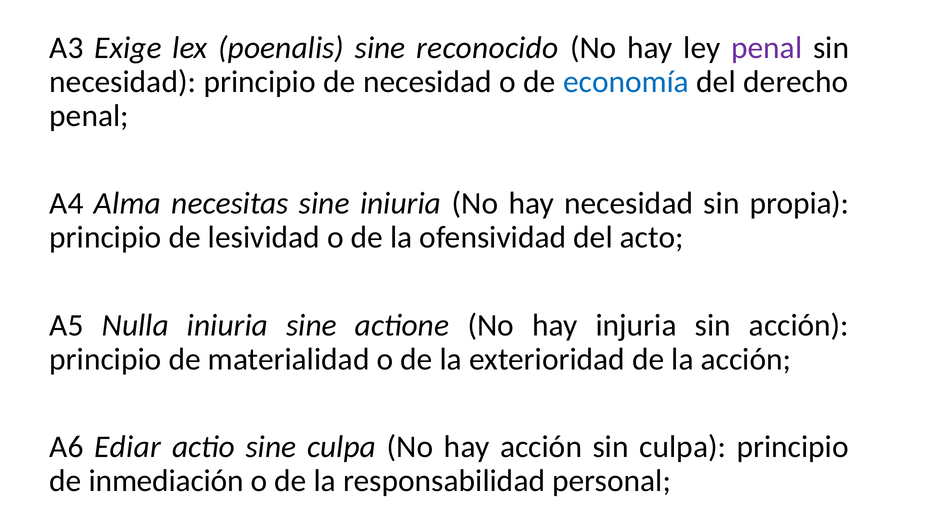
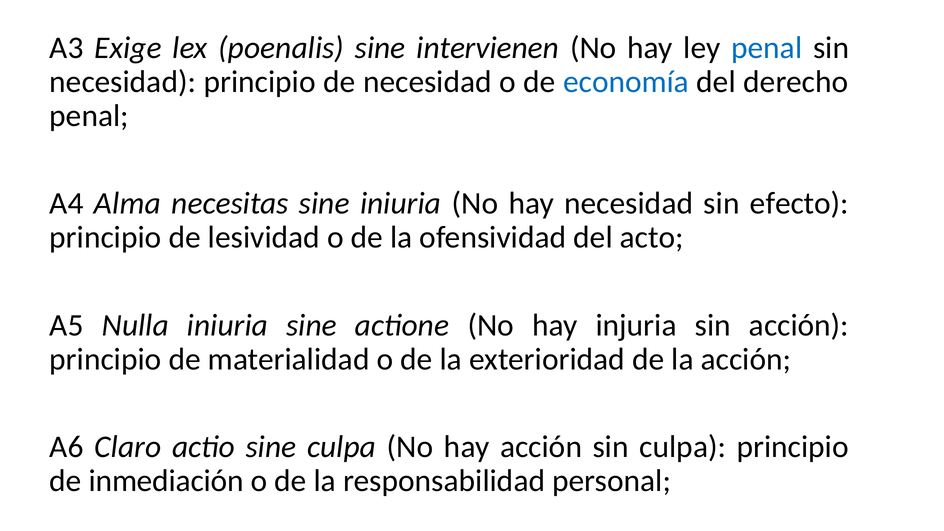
reconocido: reconocido -> intervienen (488, 48)
penal colour: purple -> blue (767, 48)
propia: propia -> efecto (799, 204)
Ediar: Ediar -> Claro (128, 447)
